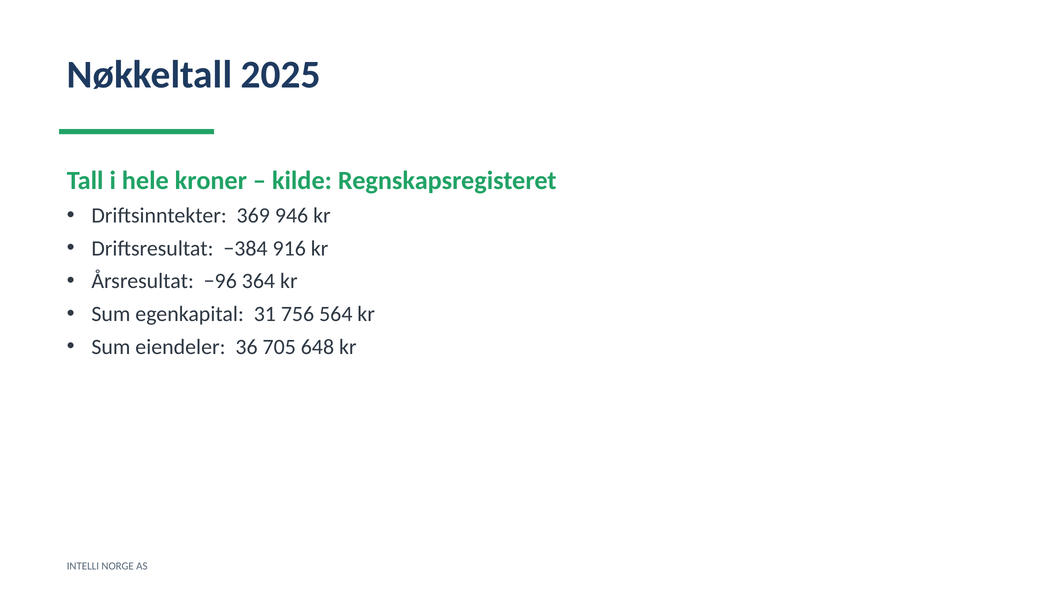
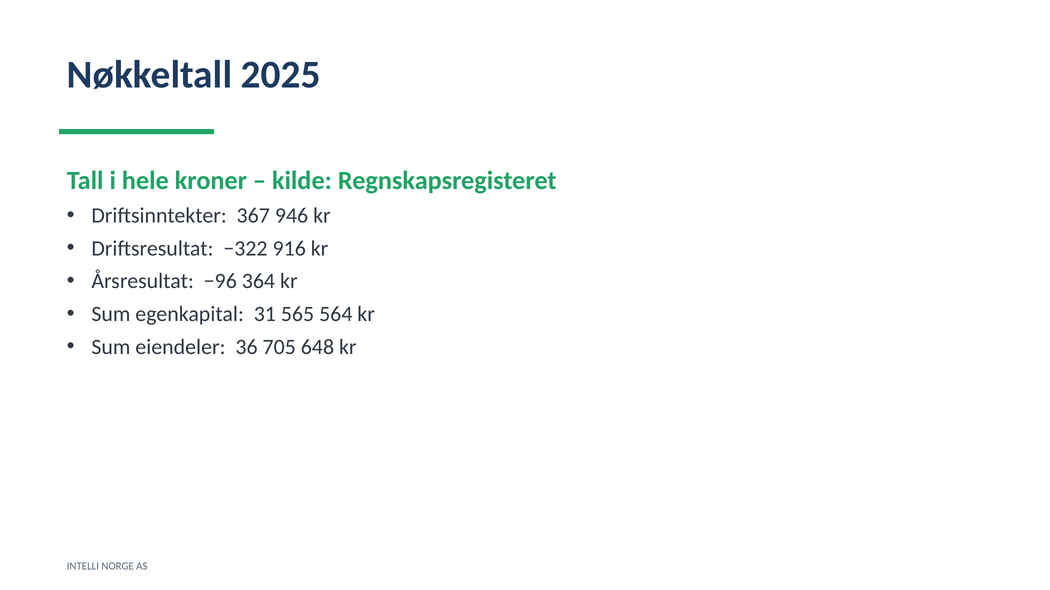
369: 369 -> 367 (253, 216)
−384: −384 -> −322 (245, 249)
756: 756 -> 565 (298, 314)
